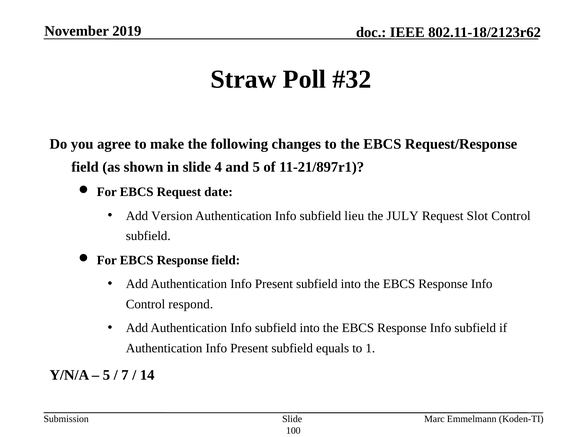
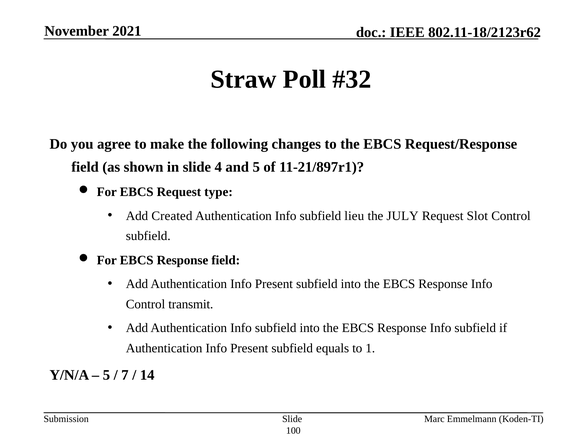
2019: 2019 -> 2021 (127, 31)
date: date -> type (218, 192)
Version: Version -> Created (172, 216)
respond: respond -> transmit (191, 304)
